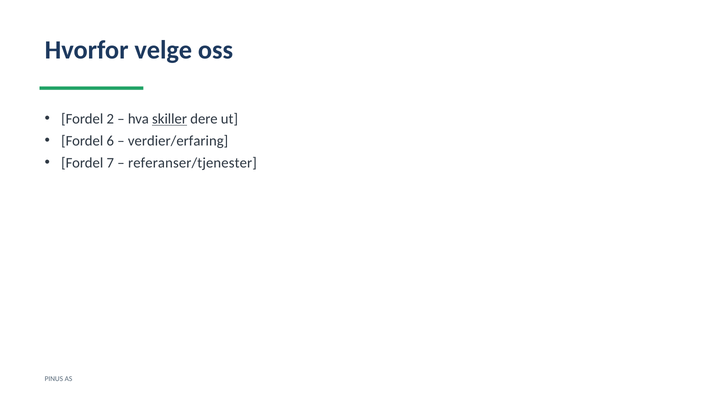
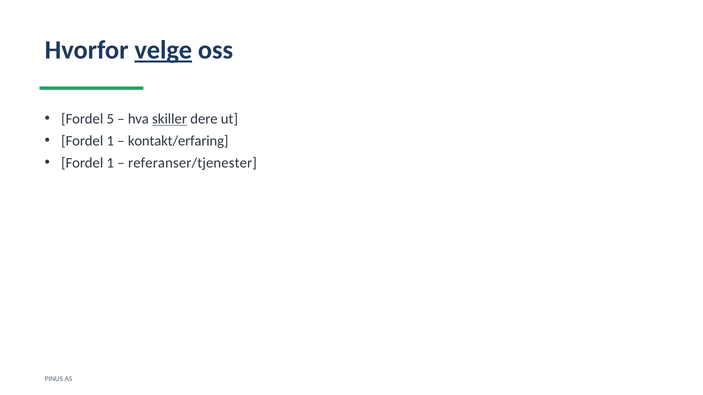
velge underline: none -> present (163, 50)
2: 2 -> 5 (110, 119)
6: 6 -> 1 (110, 141)
verdier/erfaring: verdier/erfaring -> kontakt/erfaring (178, 141)
7: 7 -> 1 (110, 163)
